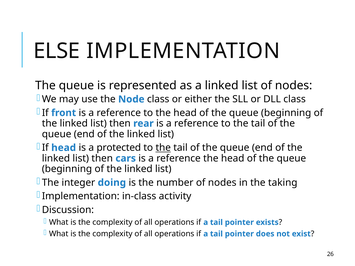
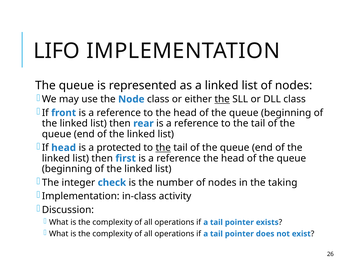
ELSE: ELSE -> LIFO (57, 51)
the underline: none -> present (222, 99)
cars: cars -> first (126, 158)
doing: doing -> check (112, 183)
